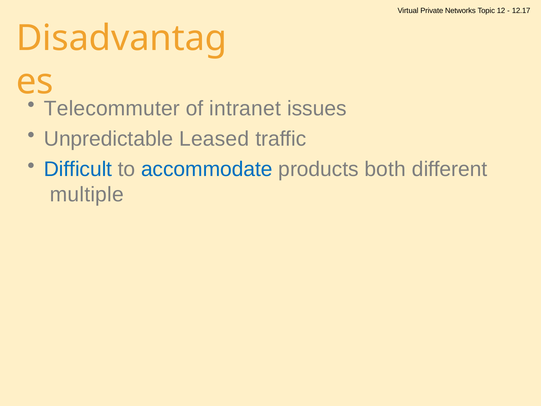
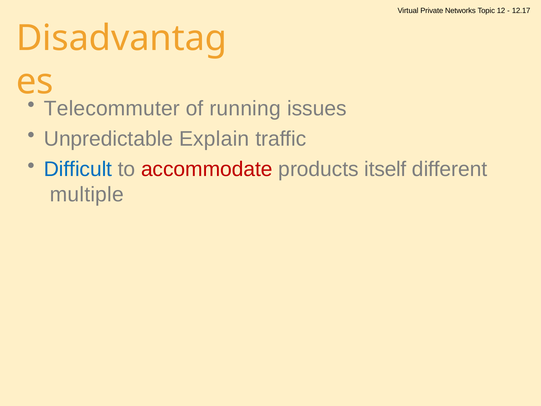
intranet: intranet -> running (245, 108)
Leased: Leased -> Explain (214, 139)
accommodate colour: blue -> red (207, 169)
both: both -> itself (385, 169)
